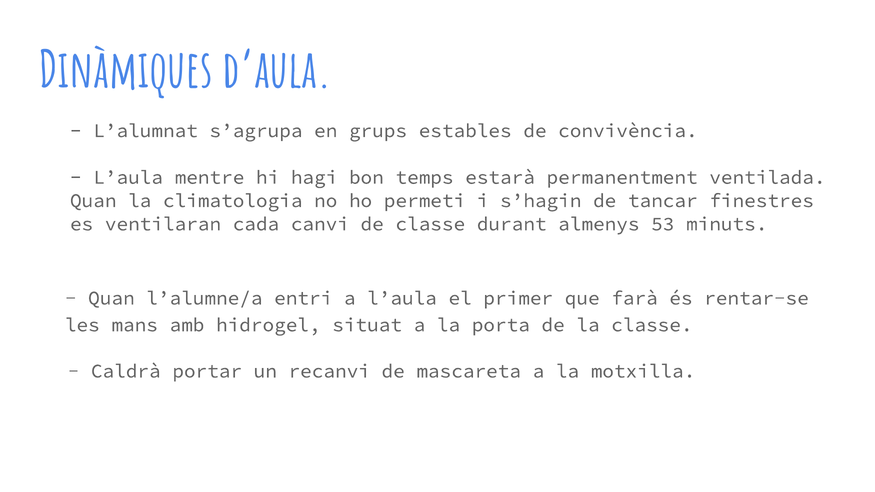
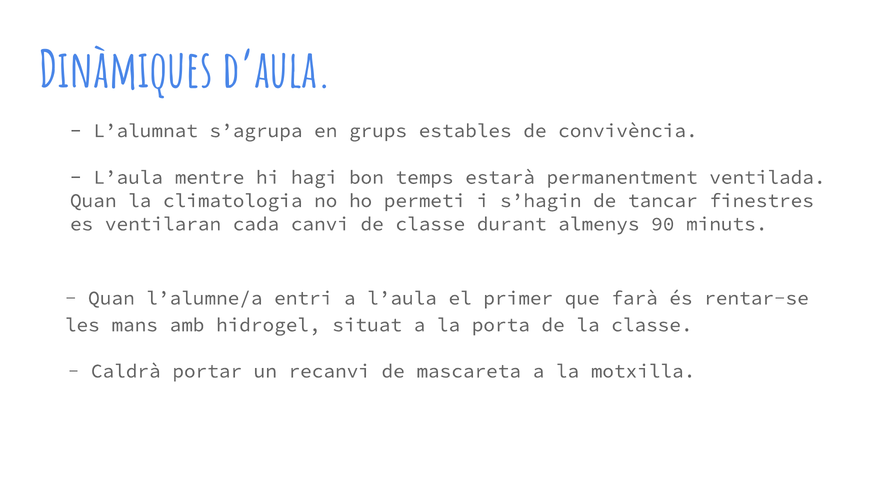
53: 53 -> 90 (663, 224)
